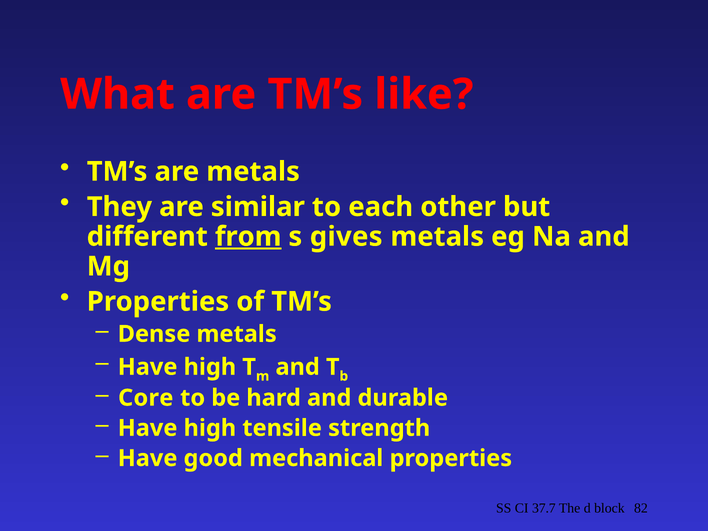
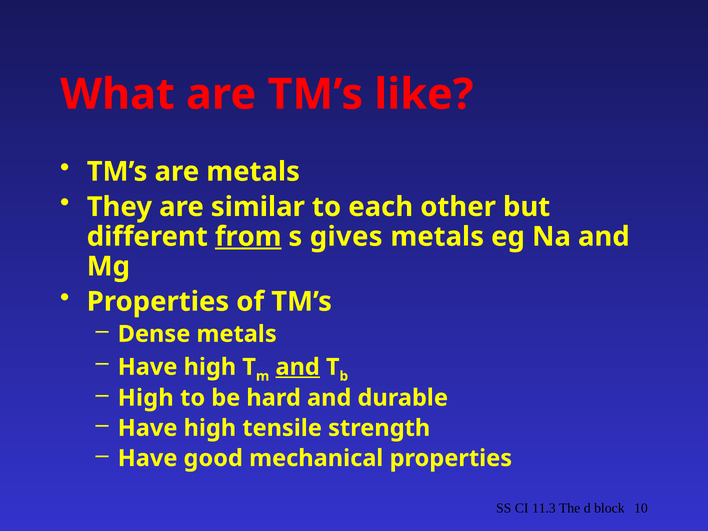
and underline: none -> present (298, 367)
Core: Core -> High (146, 398)
37.7: 37.7 -> 11.3 (544, 508)
82: 82 -> 10 (641, 508)
